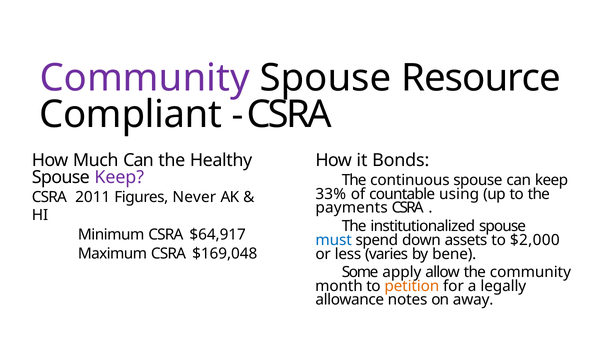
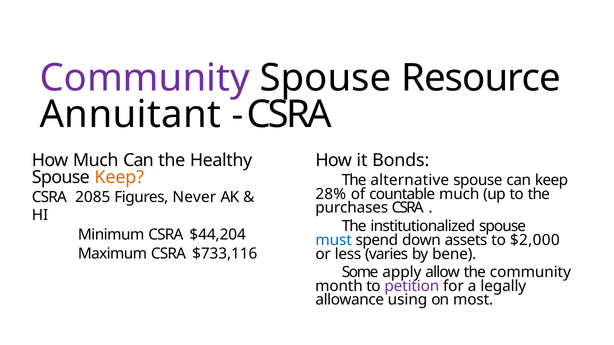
Compliant: Compliant -> Annuitant (130, 115)
Keep colour: purple -> orange (119, 177)
continuous: continuous -> alternative (410, 180)
33%: 33% -> 28% (331, 194)
countable using: using -> much (459, 194)
2011: 2011 -> 2085 (93, 197)
payments: payments -> purchases (352, 208)
$64,917: $64,917 -> $44,204 (218, 235)
$169,048: $169,048 -> $733,116 (225, 254)
petition colour: orange -> purple (412, 286)
notes: notes -> using (407, 300)
away: away -> most (473, 300)
